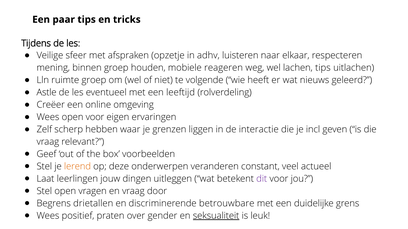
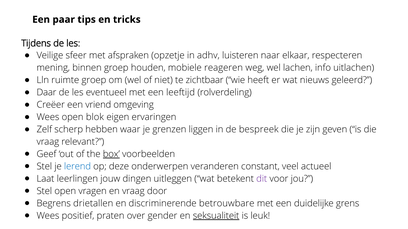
lachen tips: tips -> info (323, 68)
volgende: volgende -> zichtbaar (205, 80)
Astle: Astle -> Daar (47, 93)
online: online -> vriend (98, 105)
open voor: voor -> blok (95, 117)
interactie: interactie -> bespreek (259, 130)
incl: incl -> zijn (313, 130)
box underline: none -> present (111, 154)
lerend colour: orange -> blue (78, 167)
